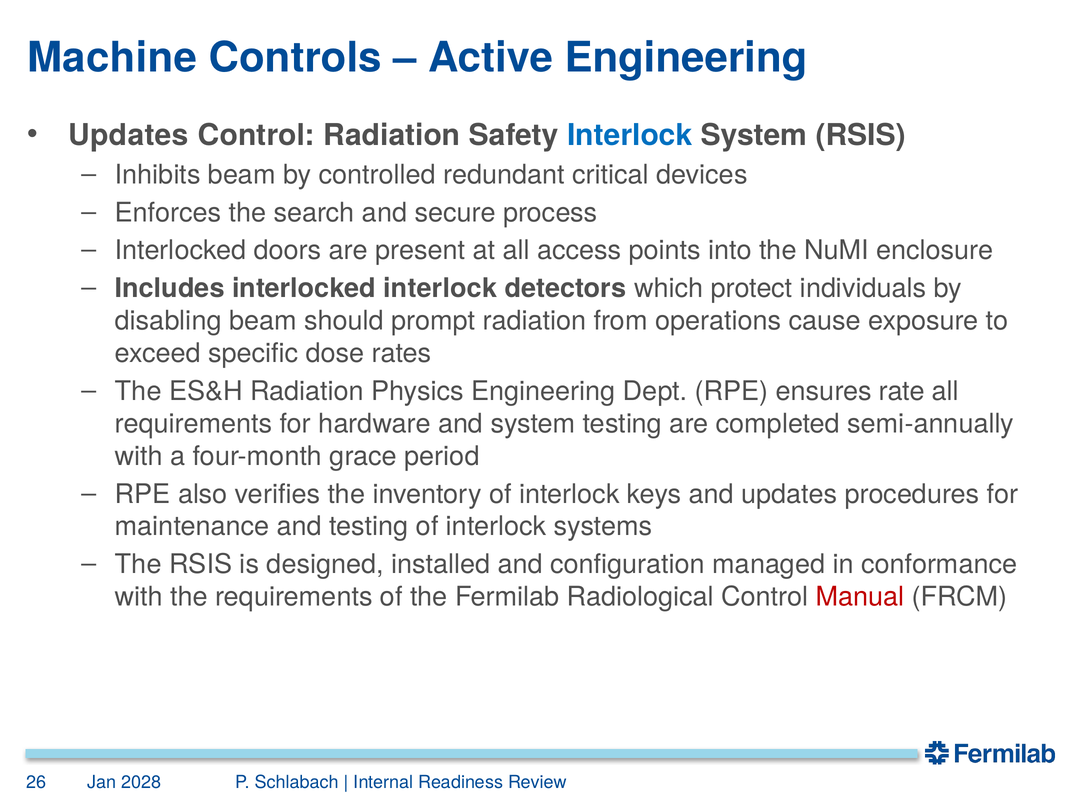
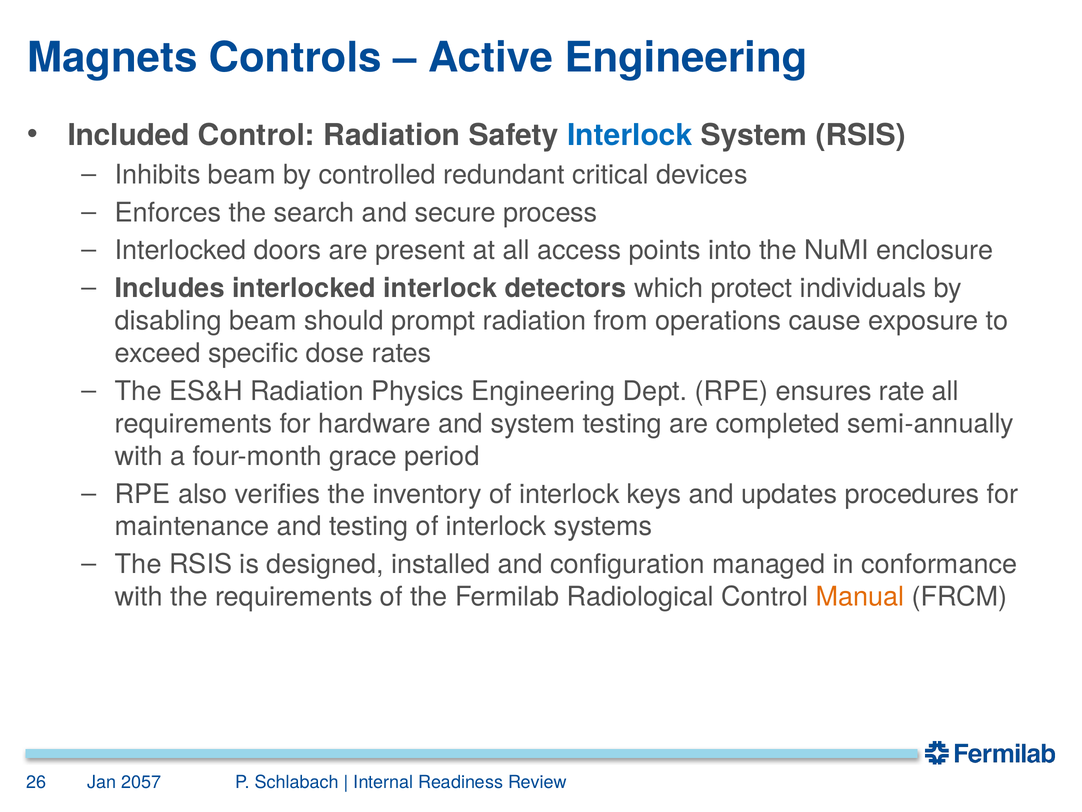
Machine: Machine -> Magnets (112, 58)
Updates: Updates -> Included (129, 135)
Manual colour: red -> orange (860, 597)
2028: 2028 -> 2057 (141, 782)
